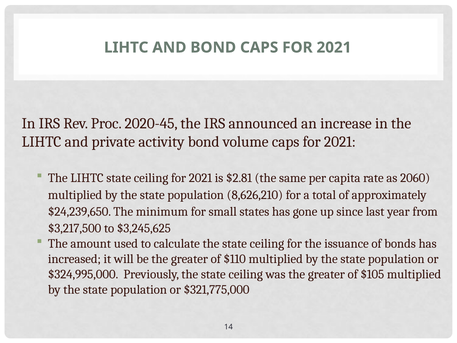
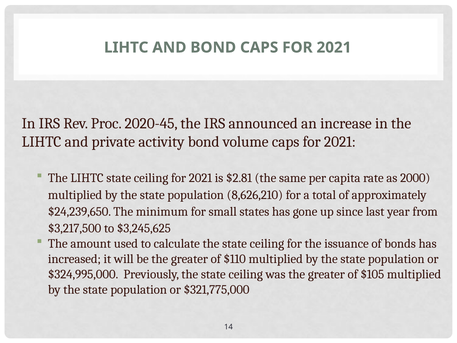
2060: 2060 -> 2000 (415, 178)
